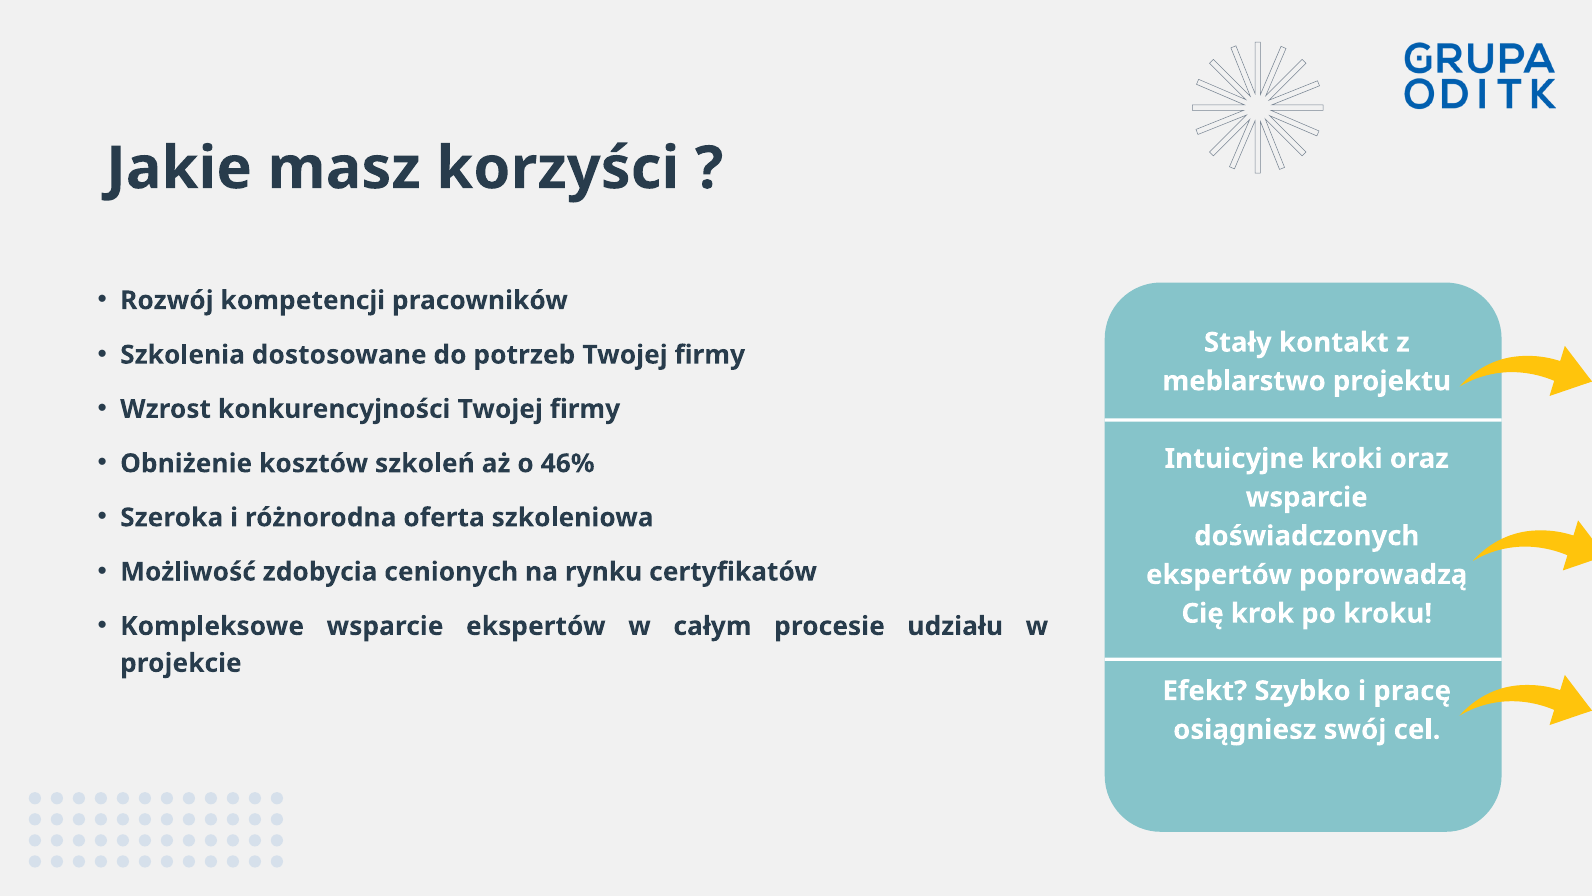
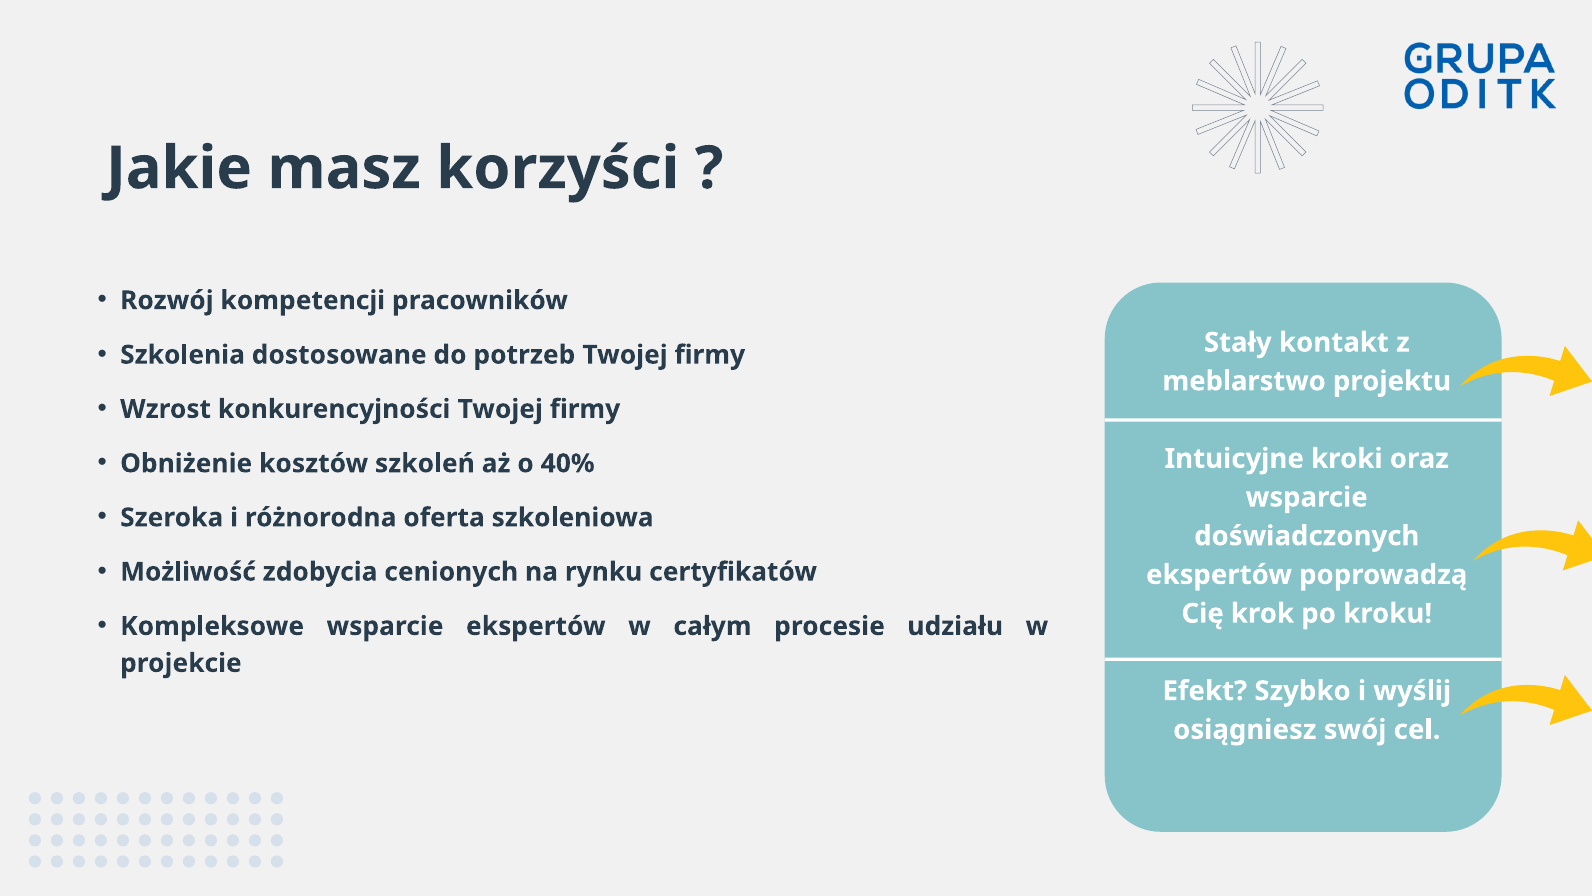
46%: 46% -> 40% (568, 463)
pracę: pracę -> wyślij (1412, 691)
